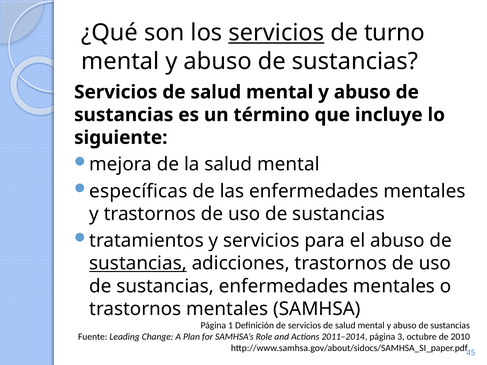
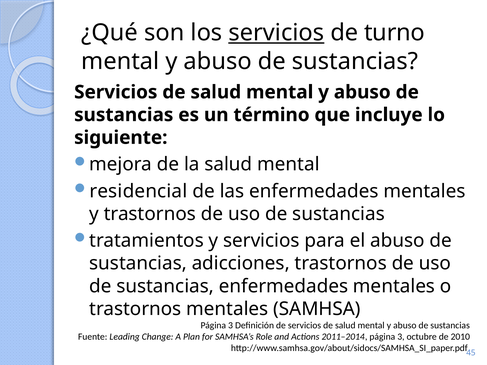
específicas: específicas -> residencial (138, 191)
sustancias underline: present -> none (138, 264)
1: 1 -> 3 (231, 325)
